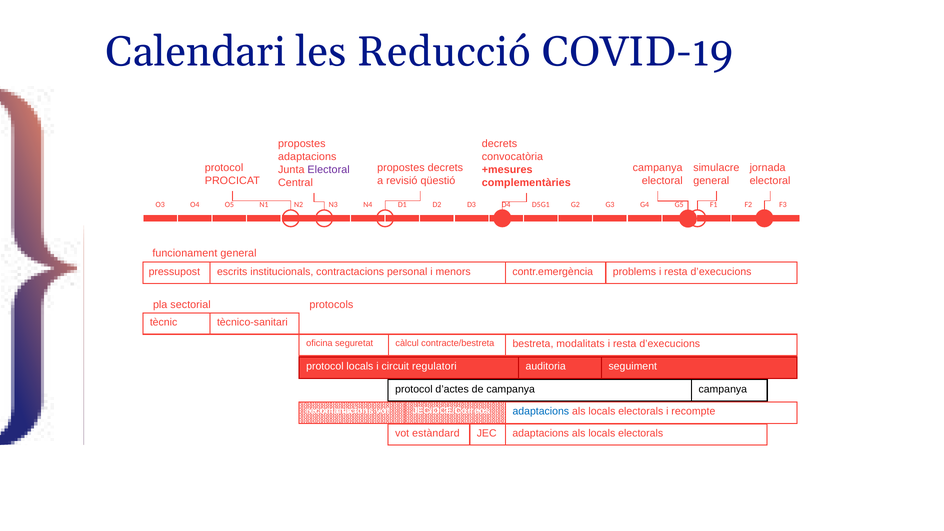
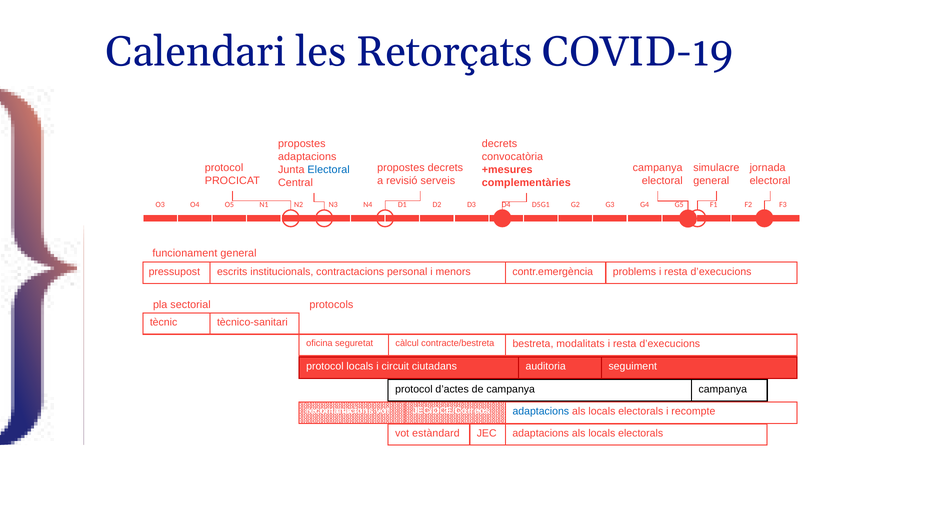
Reducció: Reducció -> Retorçats (444, 52)
Electoral colour: purple -> blue (329, 169)
qüestió: qüestió -> serveis (438, 181)
regulatori: regulatori -> ciutadans (434, 367)
